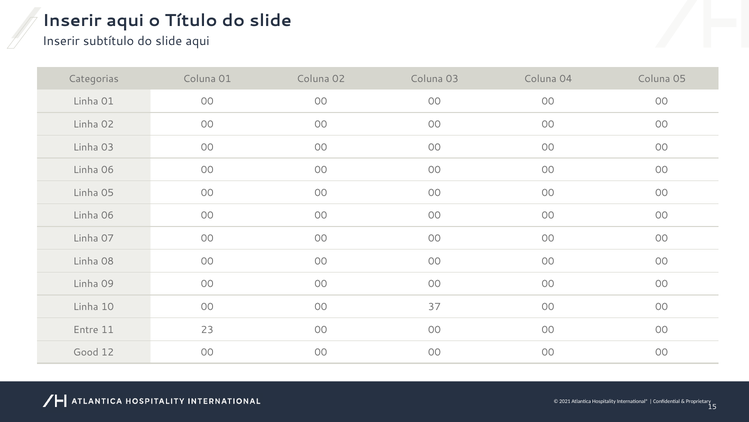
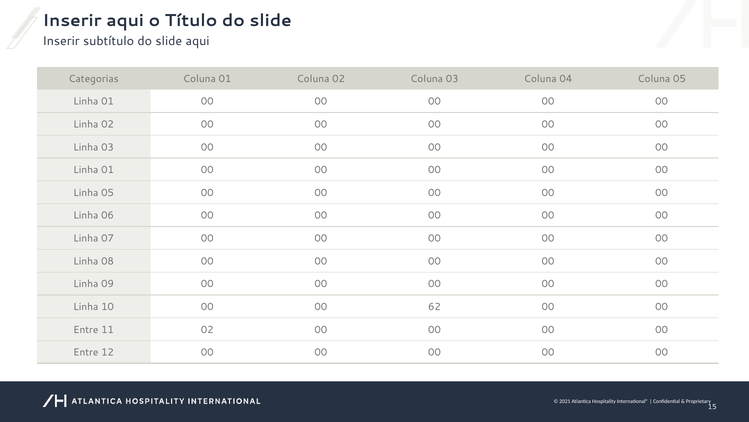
06: 06 -> 01 (108, 170)
37: 37 -> 62 (434, 306)
11 23: 23 -> 02 (207, 329)
Good: Good -> Entre (86, 352)
